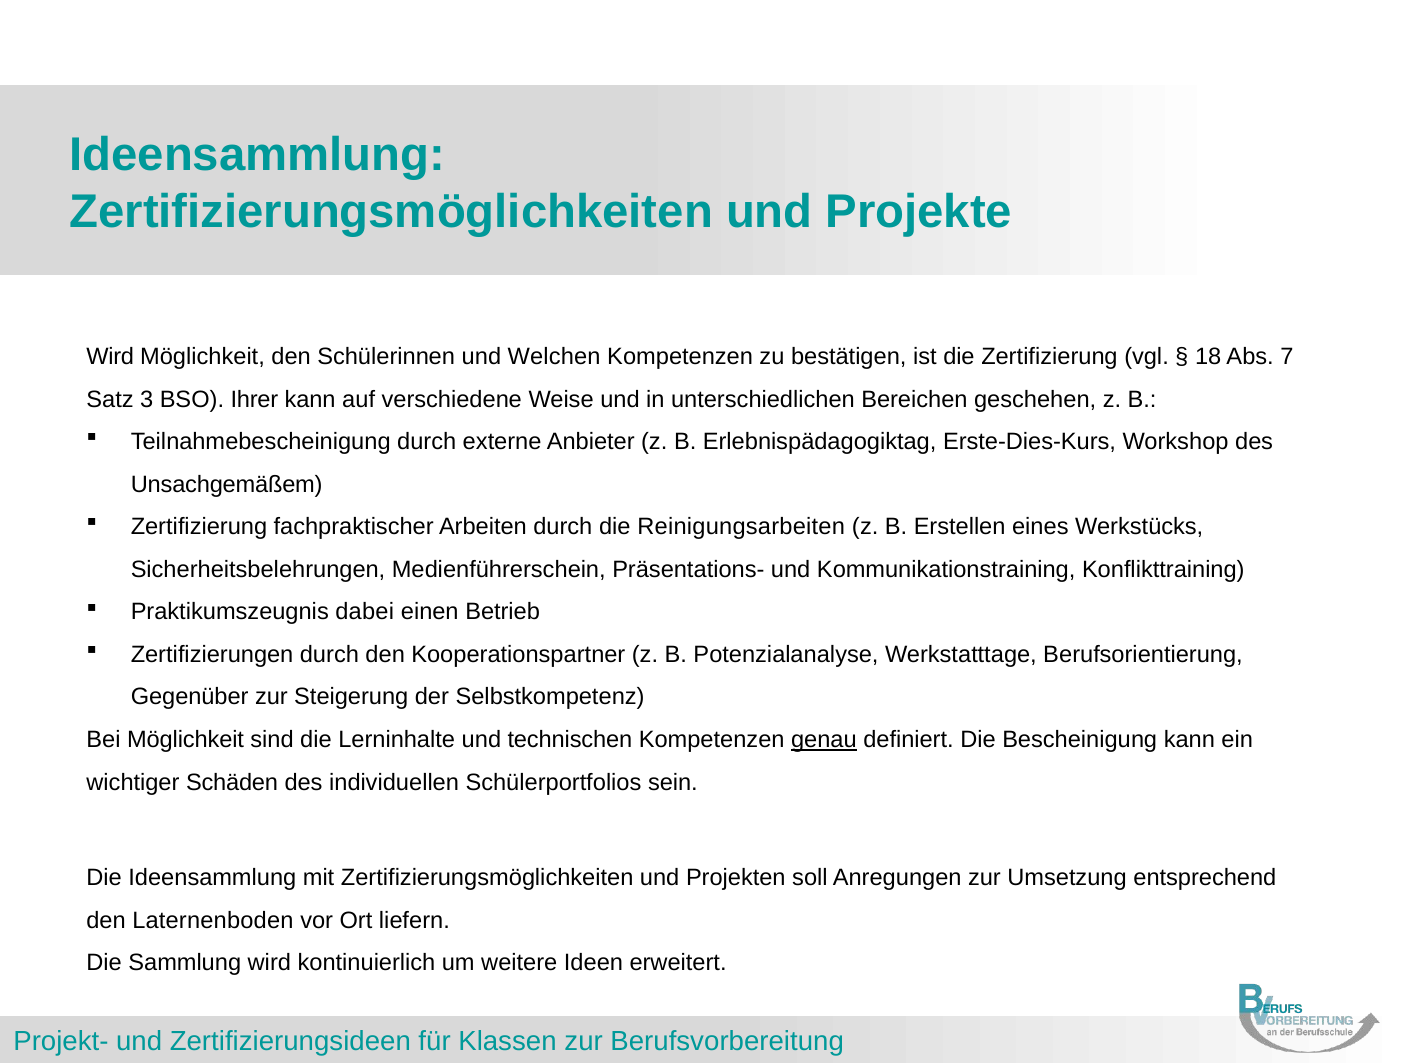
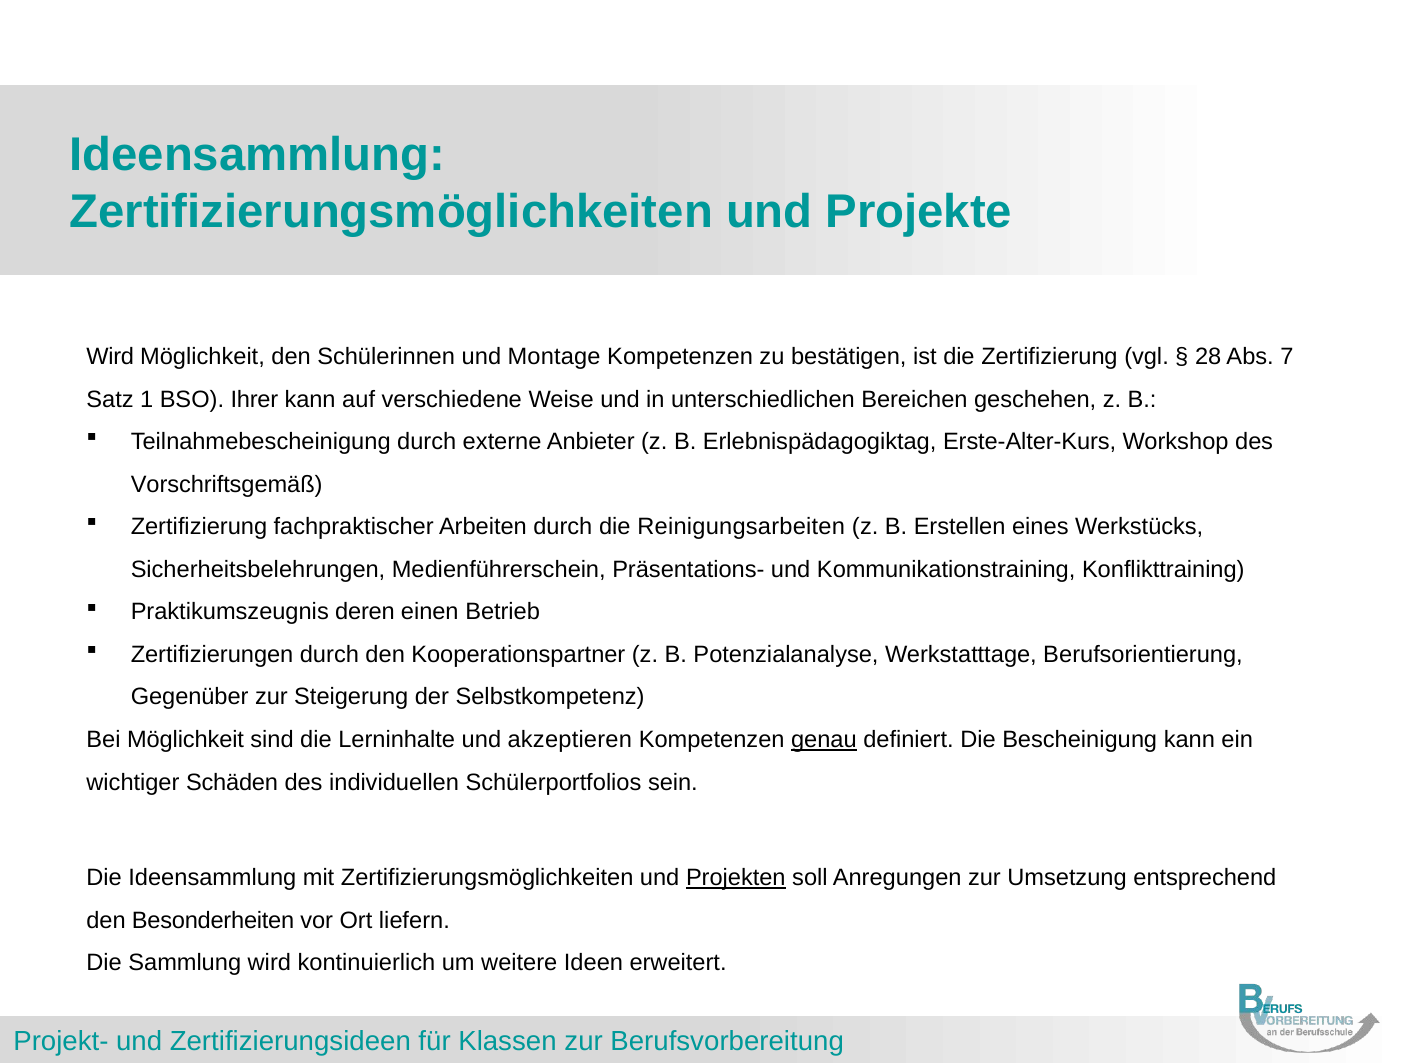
Welchen: Welchen -> Montage (554, 357)
18: 18 -> 28 (1208, 357)
3: 3 -> 1 (147, 399)
Erste-Dies-Kurs: Erste-Dies-Kurs -> Erste-Alter-Kurs (1030, 442)
Unsachgemäßem: Unsachgemäßem -> Vorschriftsgemäß (227, 484)
dabei: dabei -> deren (365, 612)
technischen: technischen -> akzeptieren (570, 740)
Projekten underline: none -> present (736, 878)
Laternenboden: Laternenboden -> Besonderheiten (213, 921)
